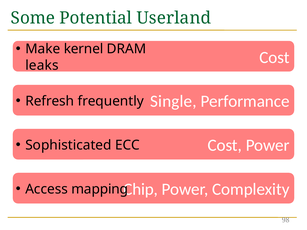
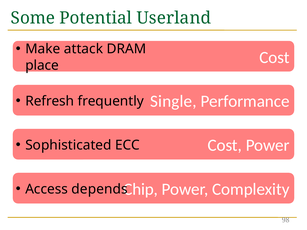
kernel: kernel -> attack (83, 49)
leaks: leaks -> place (42, 65)
mapping: mapping -> depends (100, 189)
